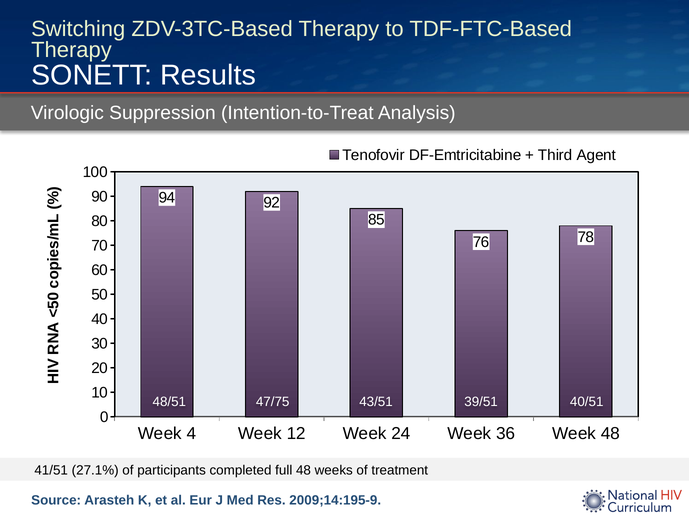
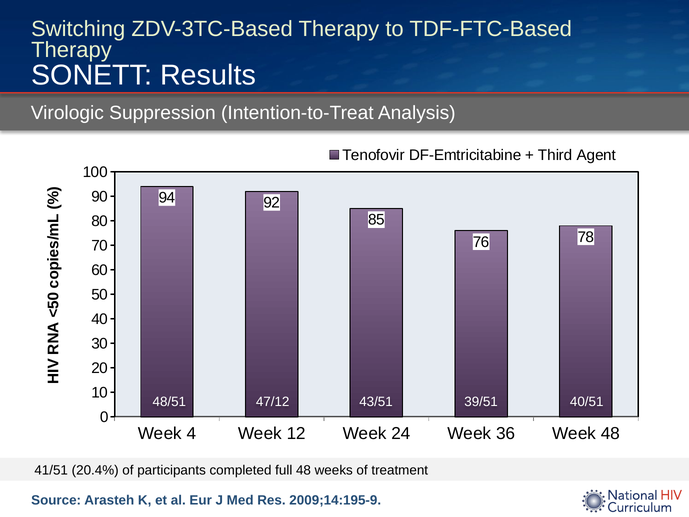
47/75: 47/75 -> 47/12 (273, 401)
27.1%: 27.1% -> 20.4% (95, 470)
